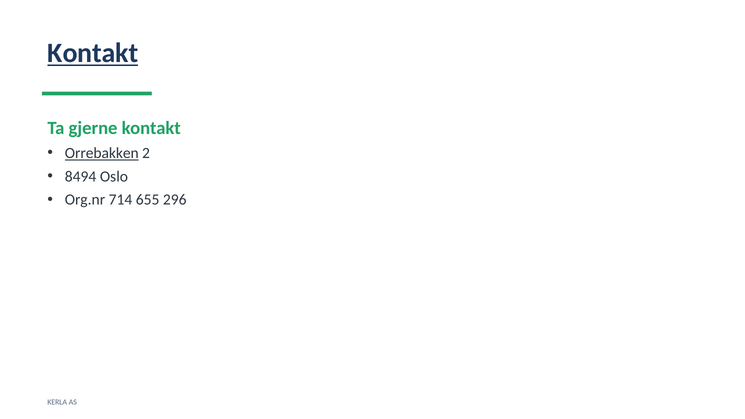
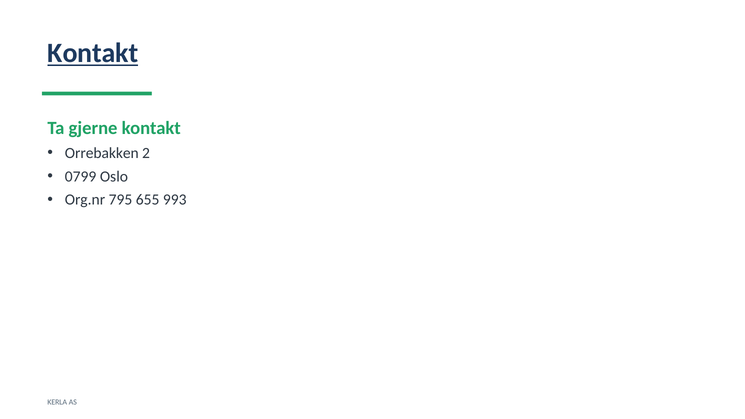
Orrebakken underline: present -> none (102, 153)
8494: 8494 -> 0799 (81, 176)
714: 714 -> 795 (120, 200)
296: 296 -> 993 (175, 200)
